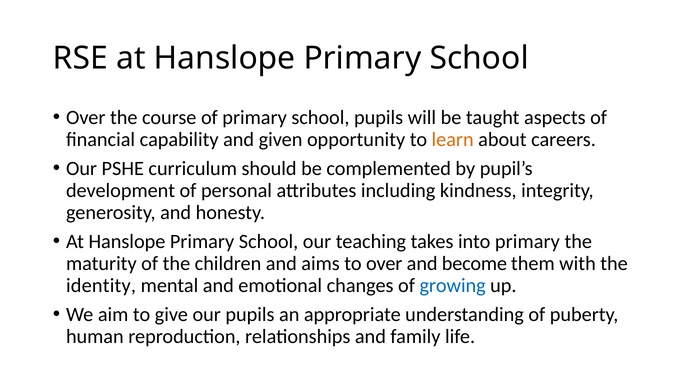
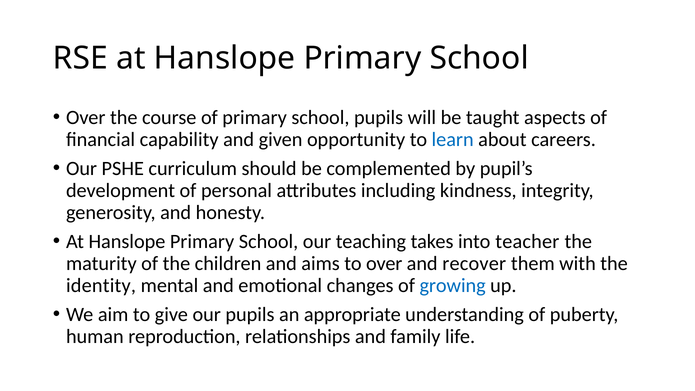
learn colour: orange -> blue (453, 139)
into primary: primary -> teacher (527, 241)
become: become -> recover (474, 263)
